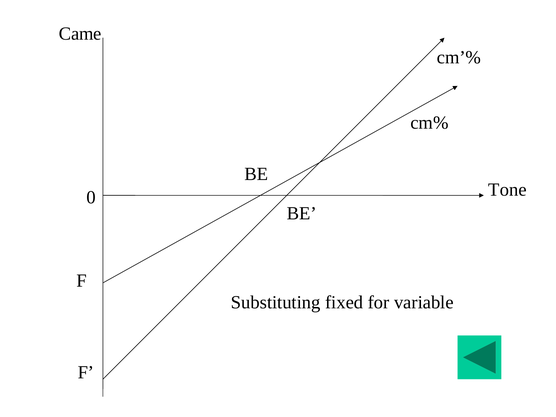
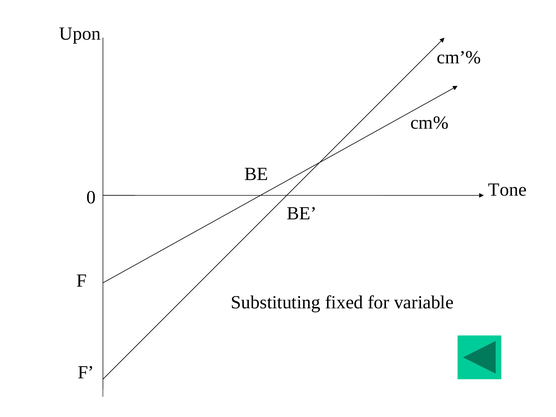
Came: Came -> Upon (80, 34)
